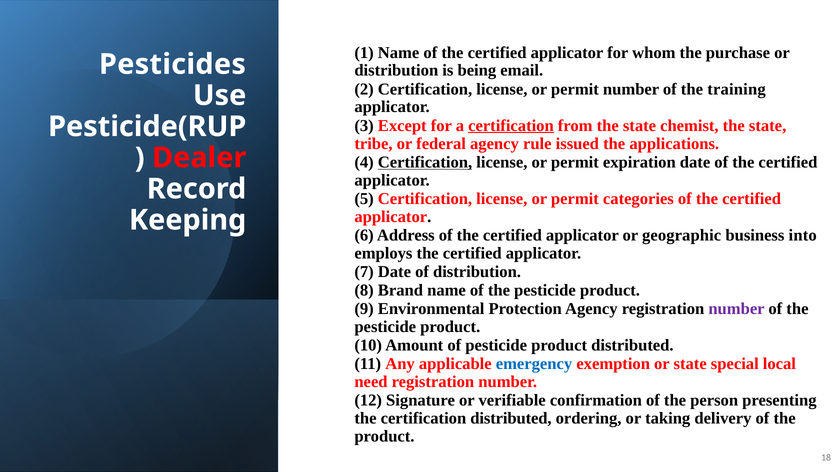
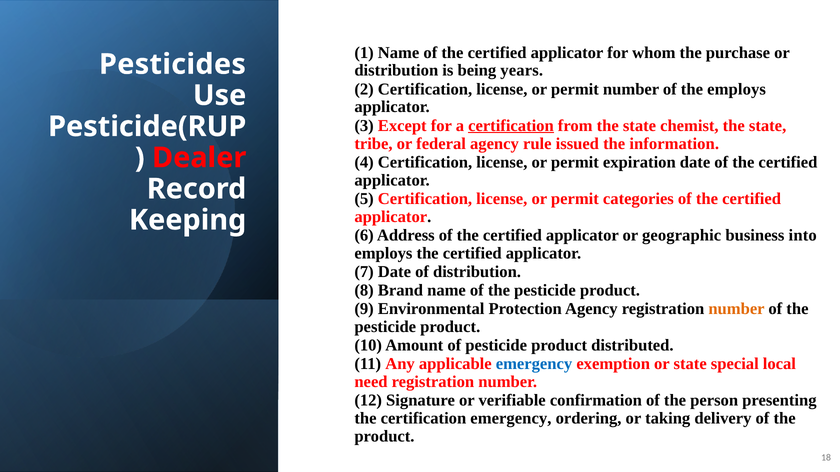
email: email -> years (522, 71)
the training: training -> employs (737, 89)
applications: applications -> information (674, 144)
Certification underline: present -> none (425, 162)
number colour: purple -> orange (736, 309)
certification distributed: distributed -> emergency (511, 419)
